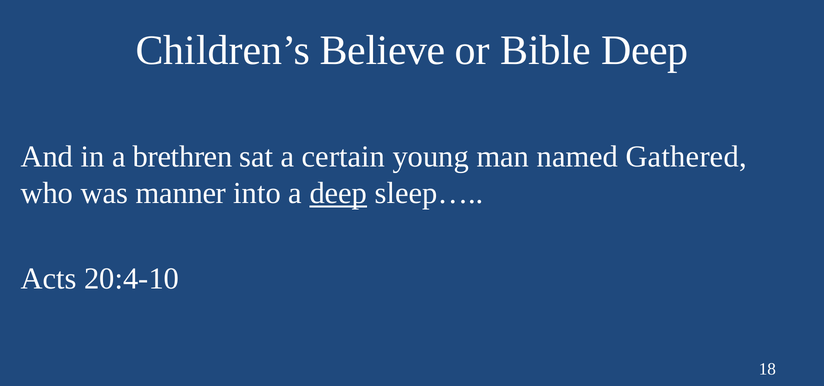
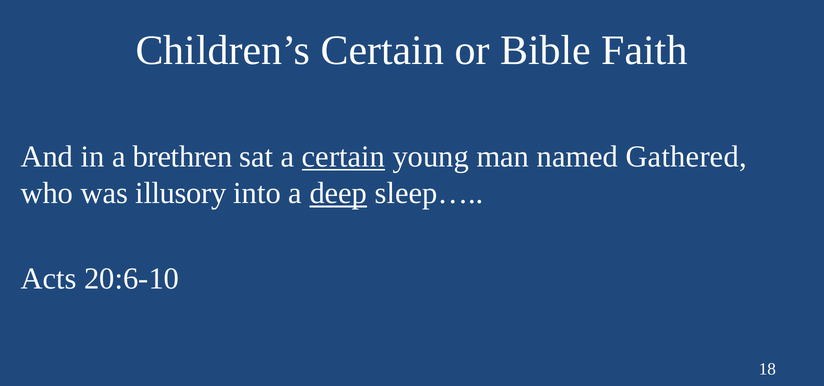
Children’s Believe: Believe -> Certain (382, 51)
Bible Deep: Deep -> Faith (645, 51)
certain underline: none -> present (343, 157)
manner: manner -> illusory (181, 193)
20:4-10: 20:4-10 -> 20:6-10 (132, 279)
